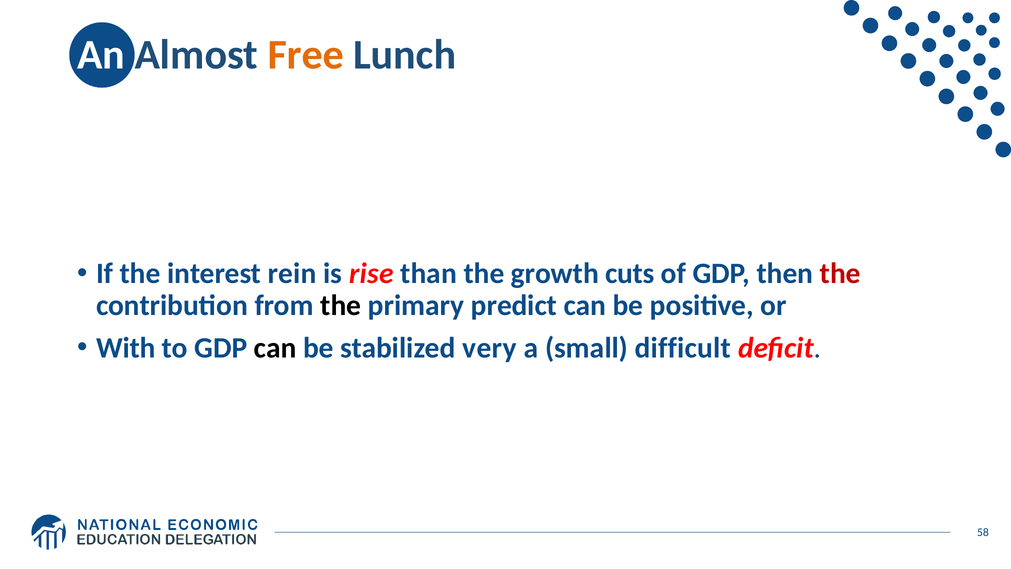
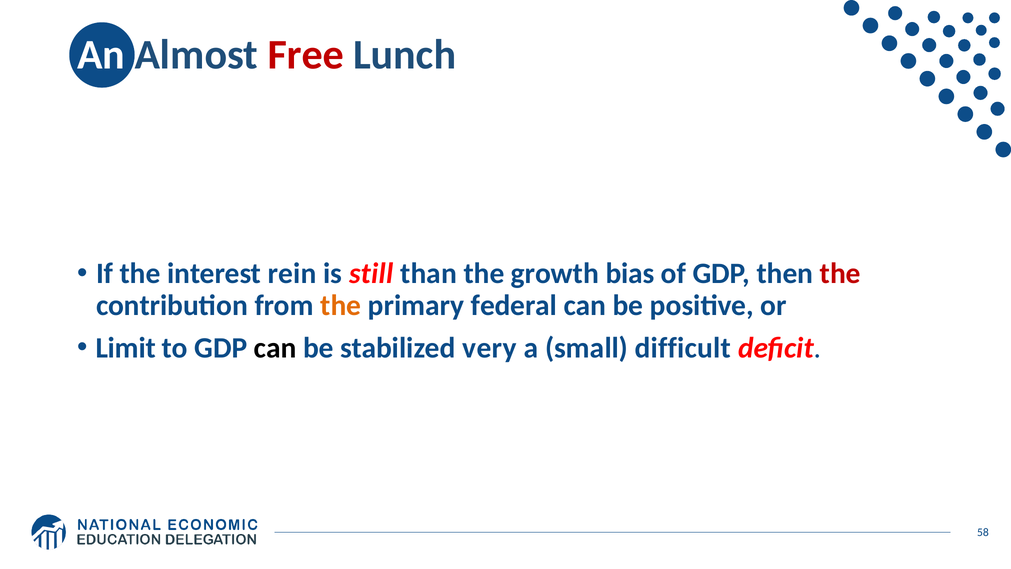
Free colour: orange -> red (306, 55)
rise: rise -> still (371, 273)
cuts: cuts -> bias (630, 273)
the colour: black -> orange (341, 305)
predict: predict -> federal (514, 305)
With: With -> Limit (126, 348)
